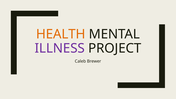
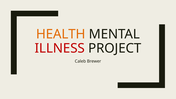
ILLNESS colour: purple -> red (60, 48)
